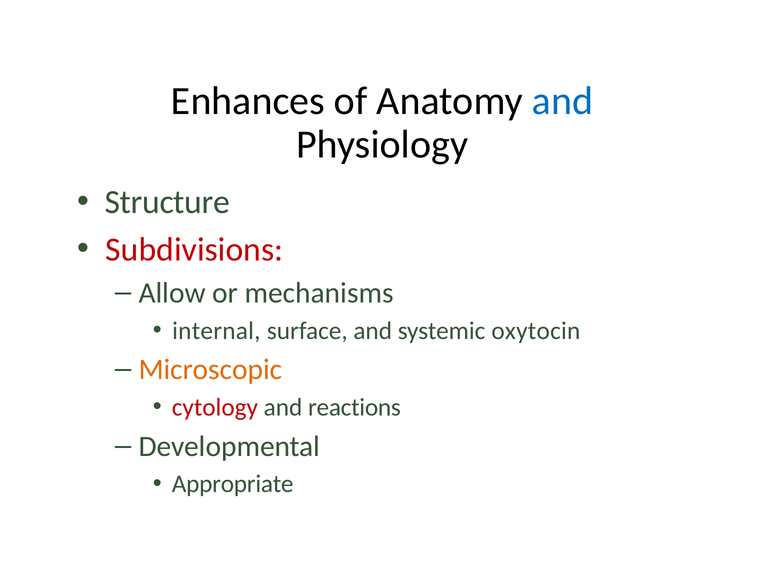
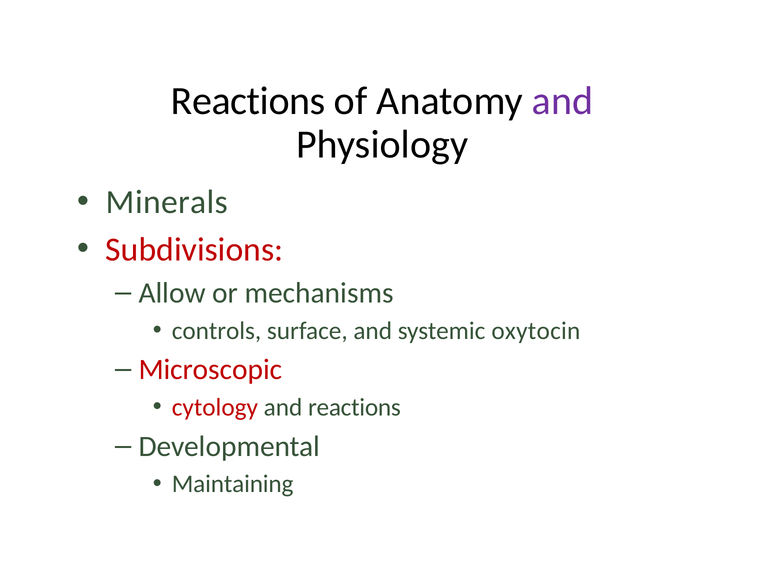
Enhances: Enhances -> Reactions (248, 101)
and colour: blue -> purple (562, 101)
Structure: Structure -> Minerals (167, 202)
internal: internal -> controls (217, 330)
Microscopic colour: orange -> red (210, 369)
Appropriate: Appropriate -> Maintaining (233, 484)
